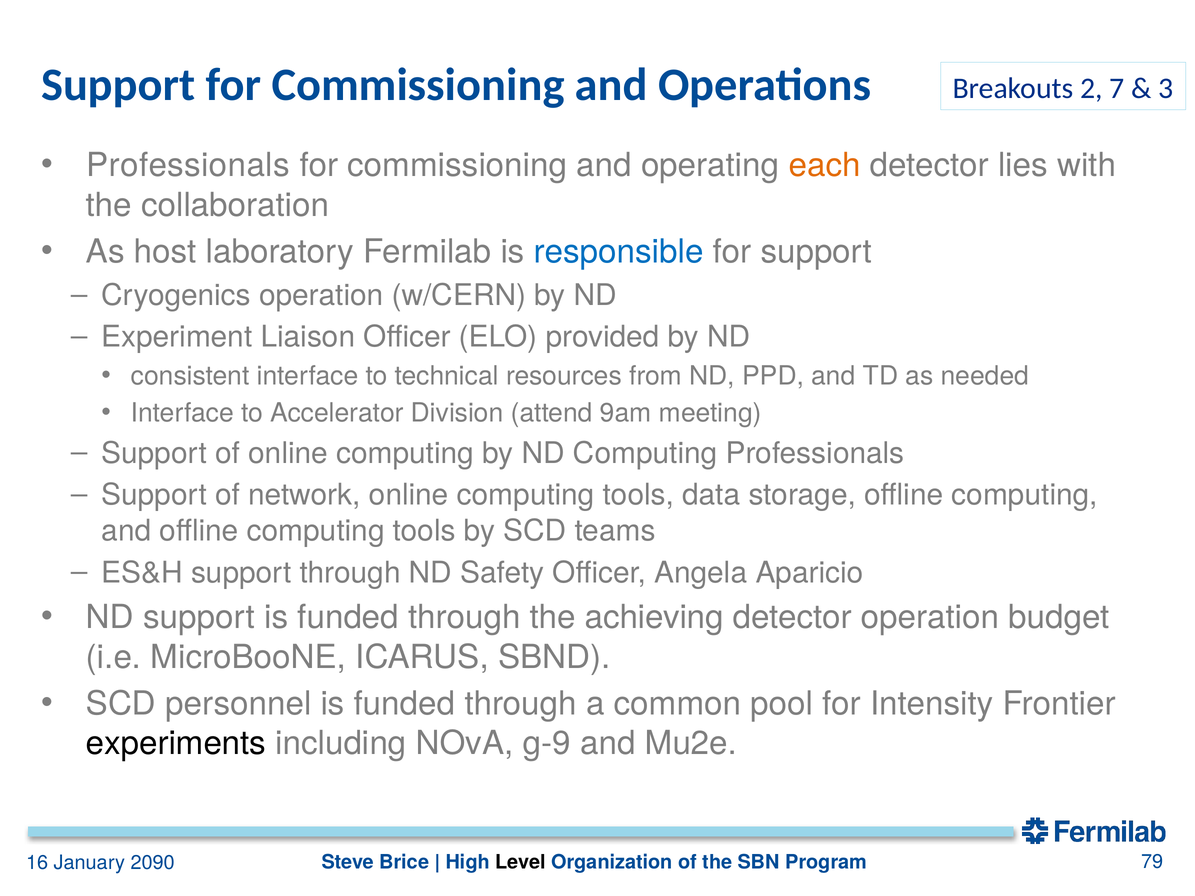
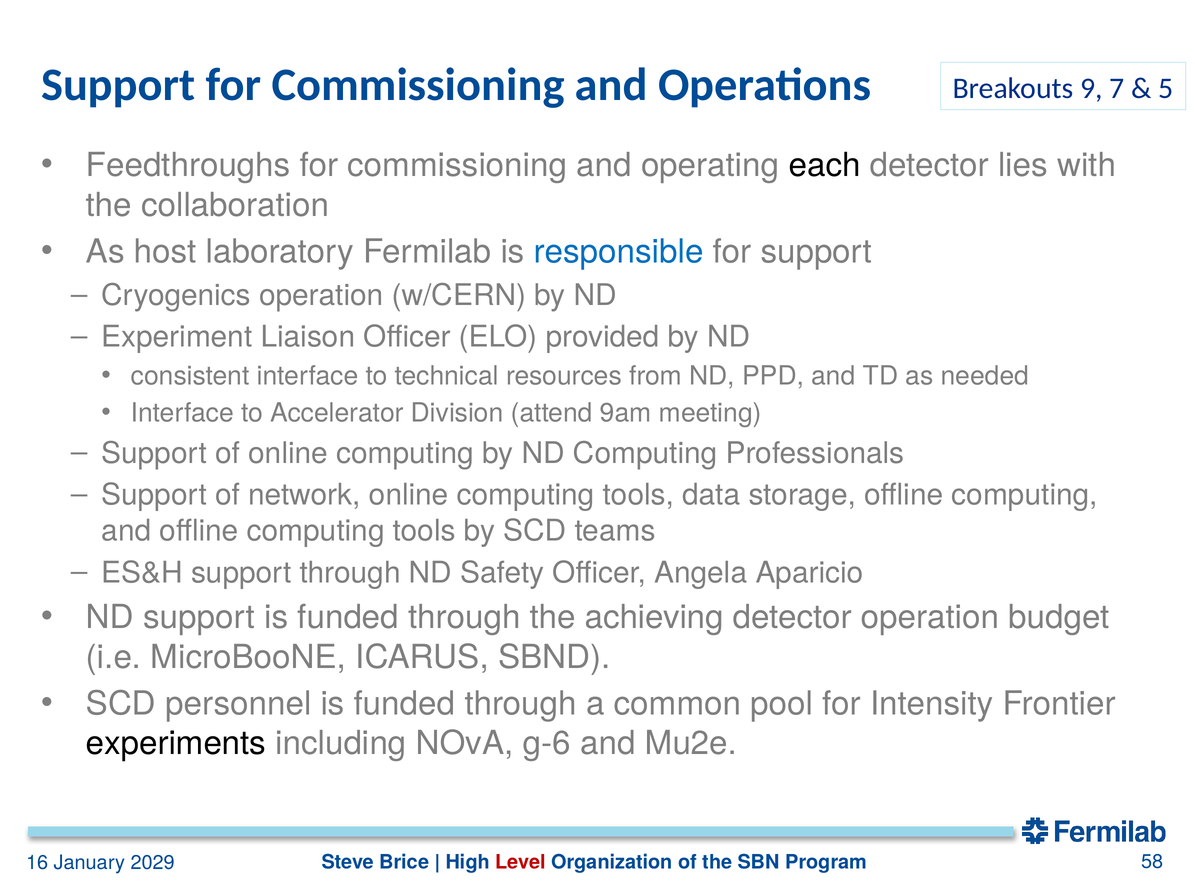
2: 2 -> 9 (1092, 88)
3: 3 -> 5 (1166, 88)
Professionals: Professionals -> Feedthroughs (188, 165)
each colour: orange -> black (825, 165)
g-9: g-9 -> g-6 (547, 744)
2090: 2090 -> 2029 (153, 863)
Level colour: black -> red (521, 863)
79: 79 -> 58 (1152, 862)
